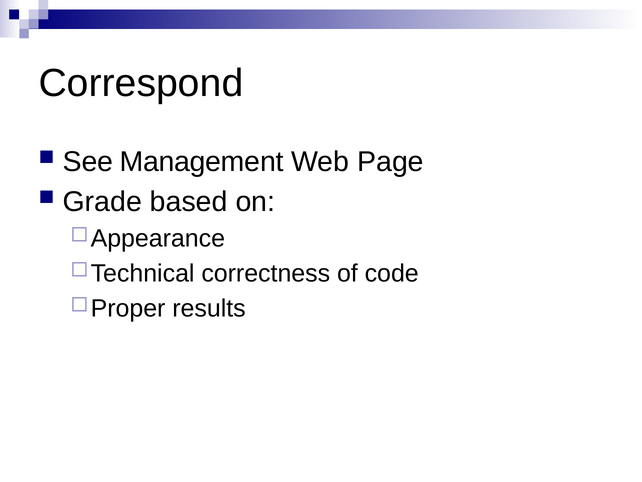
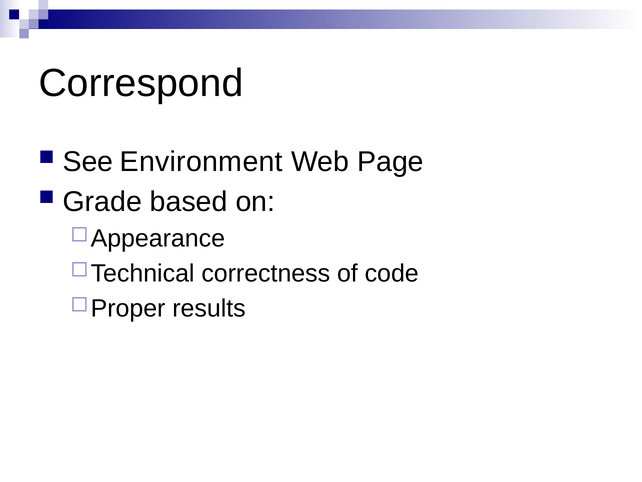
Management: Management -> Environment (201, 161)
